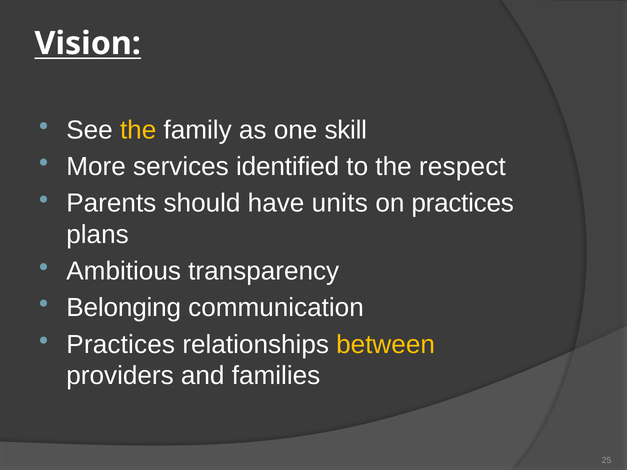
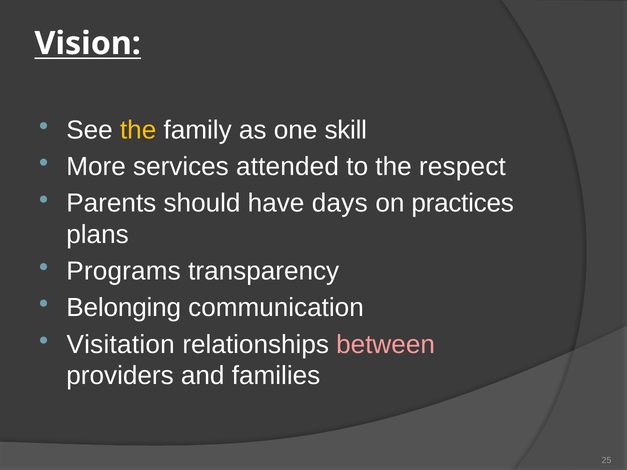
identified: identified -> attended (288, 167)
units: units -> days (340, 203)
Ambitious: Ambitious -> Programs (124, 271)
Practices: Practices -> Visitation (121, 345)
between colour: yellow -> pink (386, 345)
